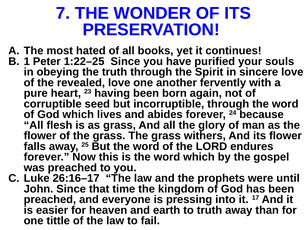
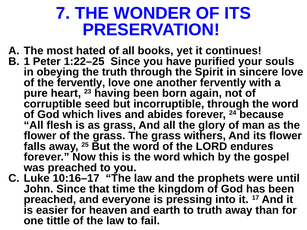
the revealed: revealed -> fervently (81, 83)
26:16–17: 26:16–17 -> 10:16–17 (76, 179)
